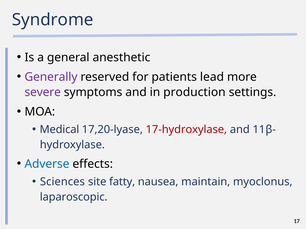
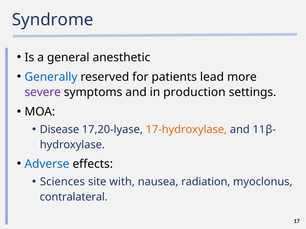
Generally colour: purple -> blue (51, 77)
Medical: Medical -> Disease (59, 130)
17-hydroxylase colour: red -> orange (186, 130)
fatty: fatty -> with (122, 182)
maintain: maintain -> radiation (206, 182)
laparoscopic: laparoscopic -> contralateral (74, 197)
